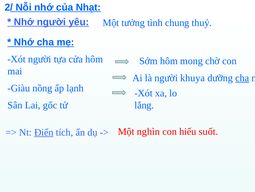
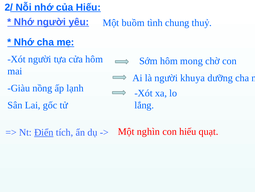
của Nhạt: Nhạt -> Hiếu (88, 7)
tưởng: tưởng -> buồm (133, 23)
cha underline: present -> none (242, 78)
suốt: suốt -> quạt (209, 131)
